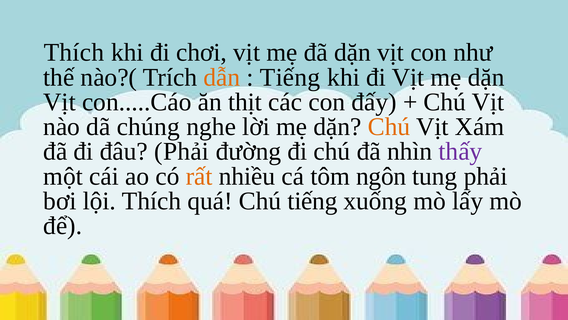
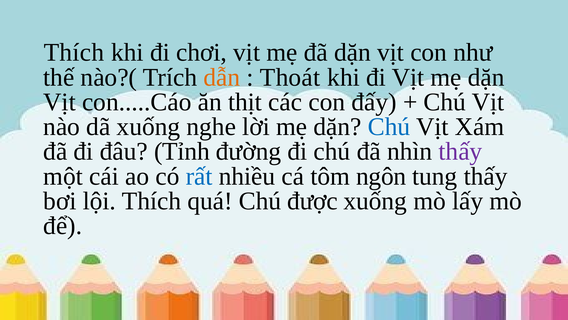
Tiếng: Tiếng -> Thoát (290, 77)
dã chúng: chúng -> xuống (148, 127)
Chú colour: orange -> blue (389, 127)
đâu Phải: Phải -> Tỉnh (182, 151)
rất colour: orange -> blue (199, 176)
tung phải: phải -> thấy (486, 176)
Chú tiếng: tiếng -> được (313, 201)
